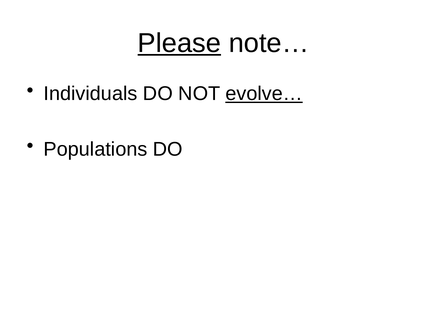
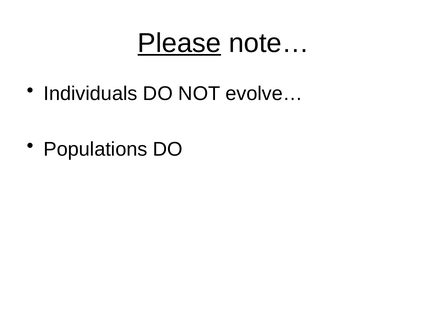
evolve… underline: present -> none (264, 94)
